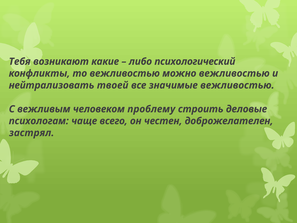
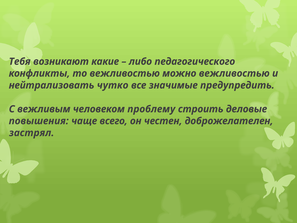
психологический: психологический -> педагогического (195, 61)
твоей: твоей -> чутко (113, 85)
значимые вежливостью: вежливостью -> предупредить (237, 85)
психологам: психологам -> повышения (39, 121)
